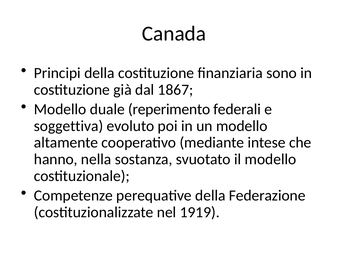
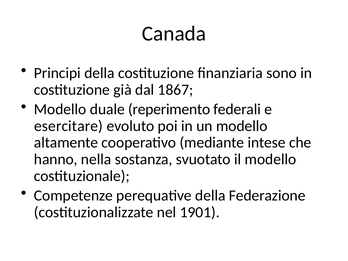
soggettiva: soggettiva -> esercitare (69, 126)
1919: 1919 -> 1901 (200, 212)
